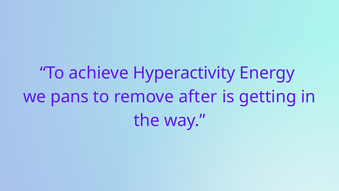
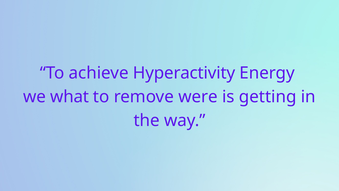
pans: pans -> what (70, 97)
after: after -> were (198, 97)
